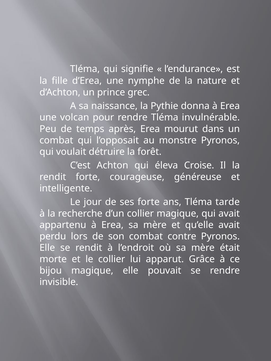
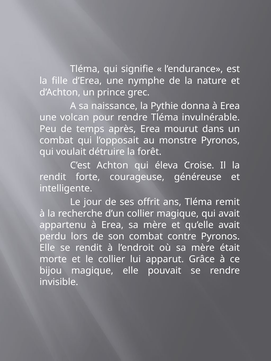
ses forte: forte -> offrit (149, 202)
tarde: tarde -> remit (228, 202)
